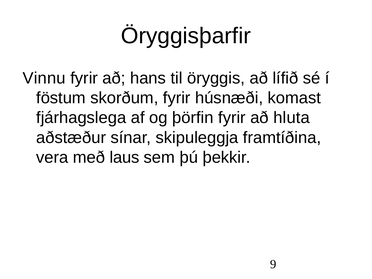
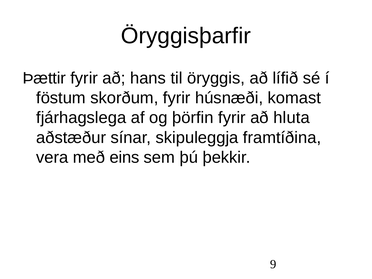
Vinnu: Vinnu -> Þættir (44, 78)
laus: laus -> eins (125, 157)
